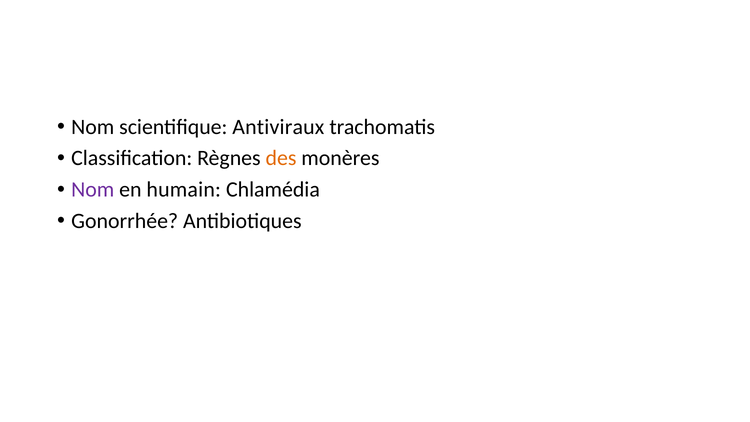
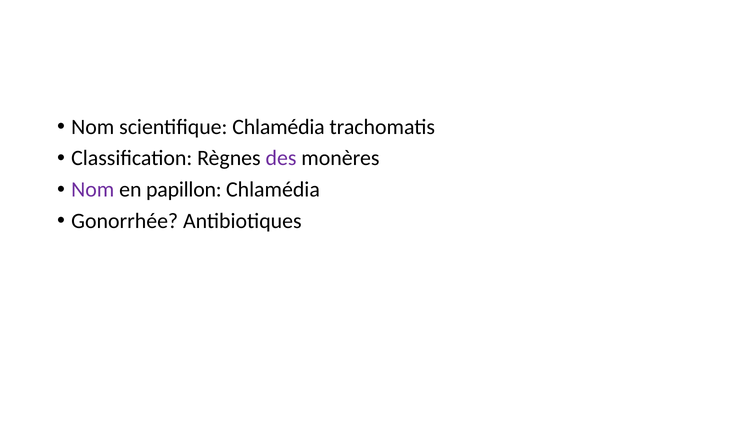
scientifique Antiviraux: Antiviraux -> Chlamédia (279, 127)
des colour: orange -> purple (281, 158)
humain: humain -> papillon (184, 190)
